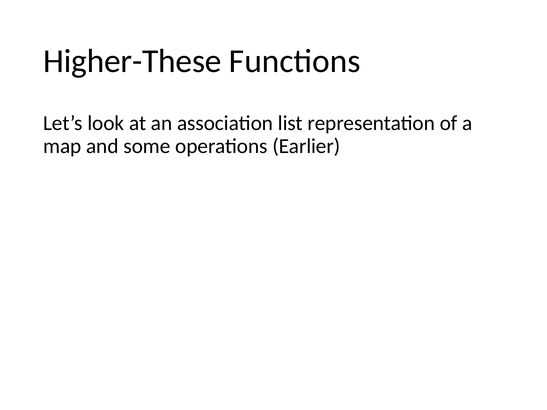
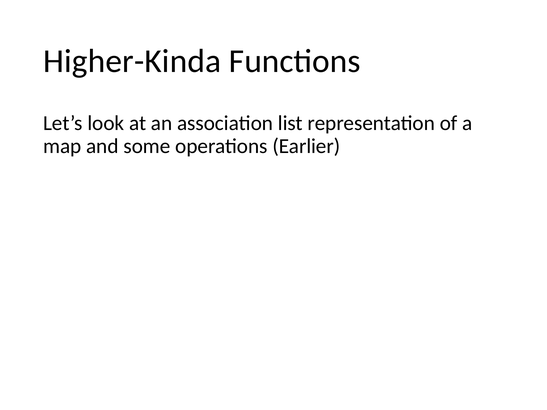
Higher-These: Higher-These -> Higher-Kinda (132, 61)
